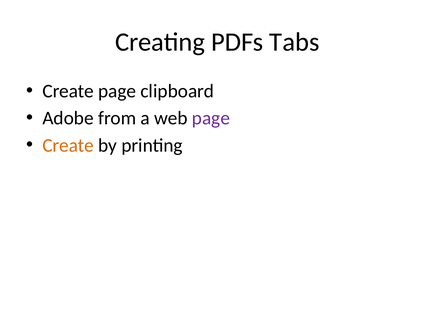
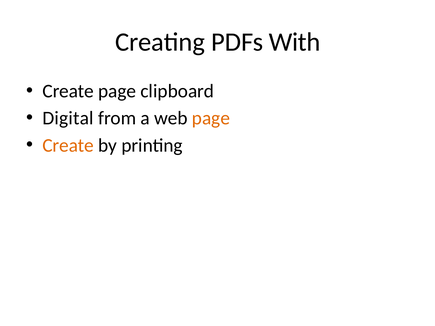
Tabs: Tabs -> With (295, 42)
Adobe: Adobe -> Digital (68, 118)
page colour: purple -> orange (211, 118)
